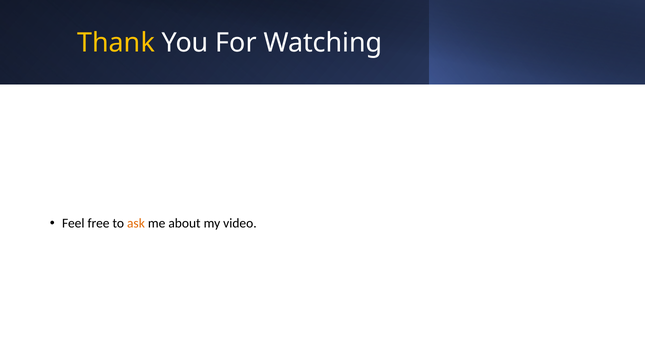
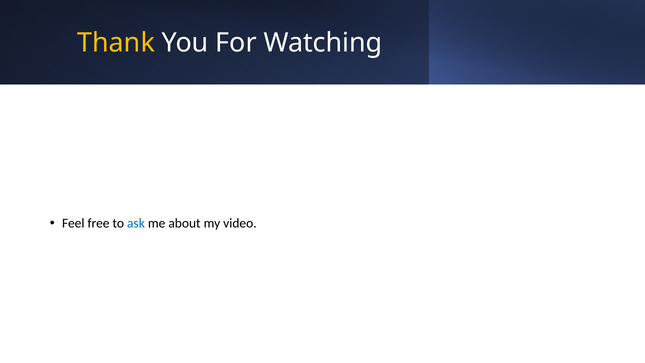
ask colour: orange -> blue (136, 223)
